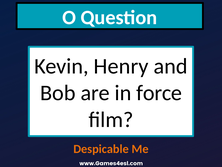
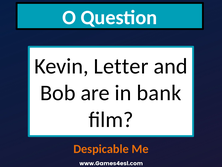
Henry: Henry -> Letter (121, 66)
force: force -> bank (159, 93)
